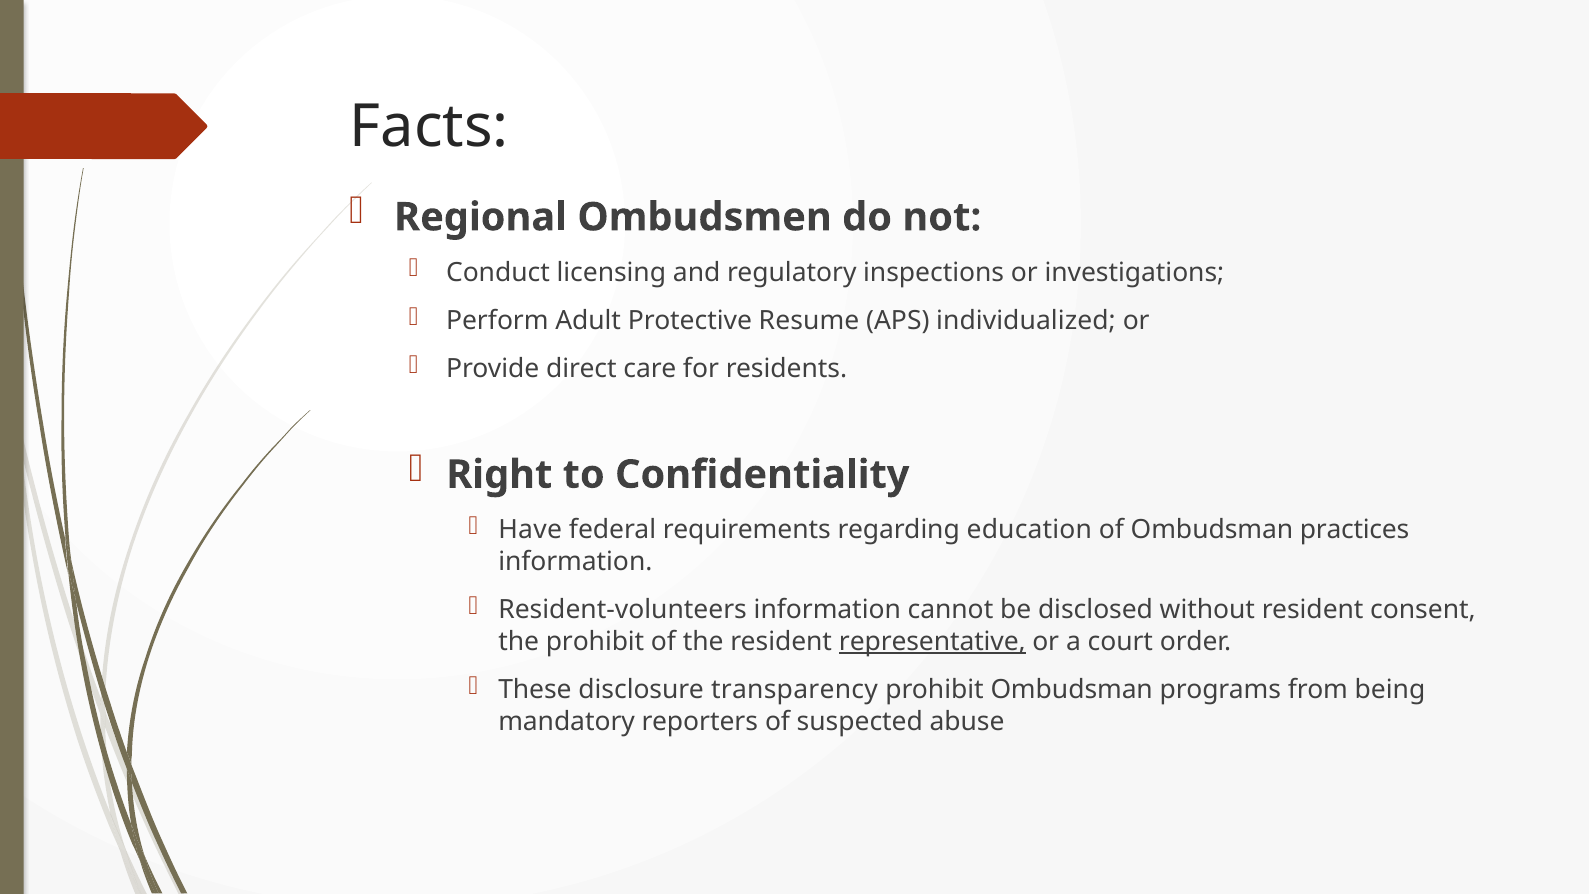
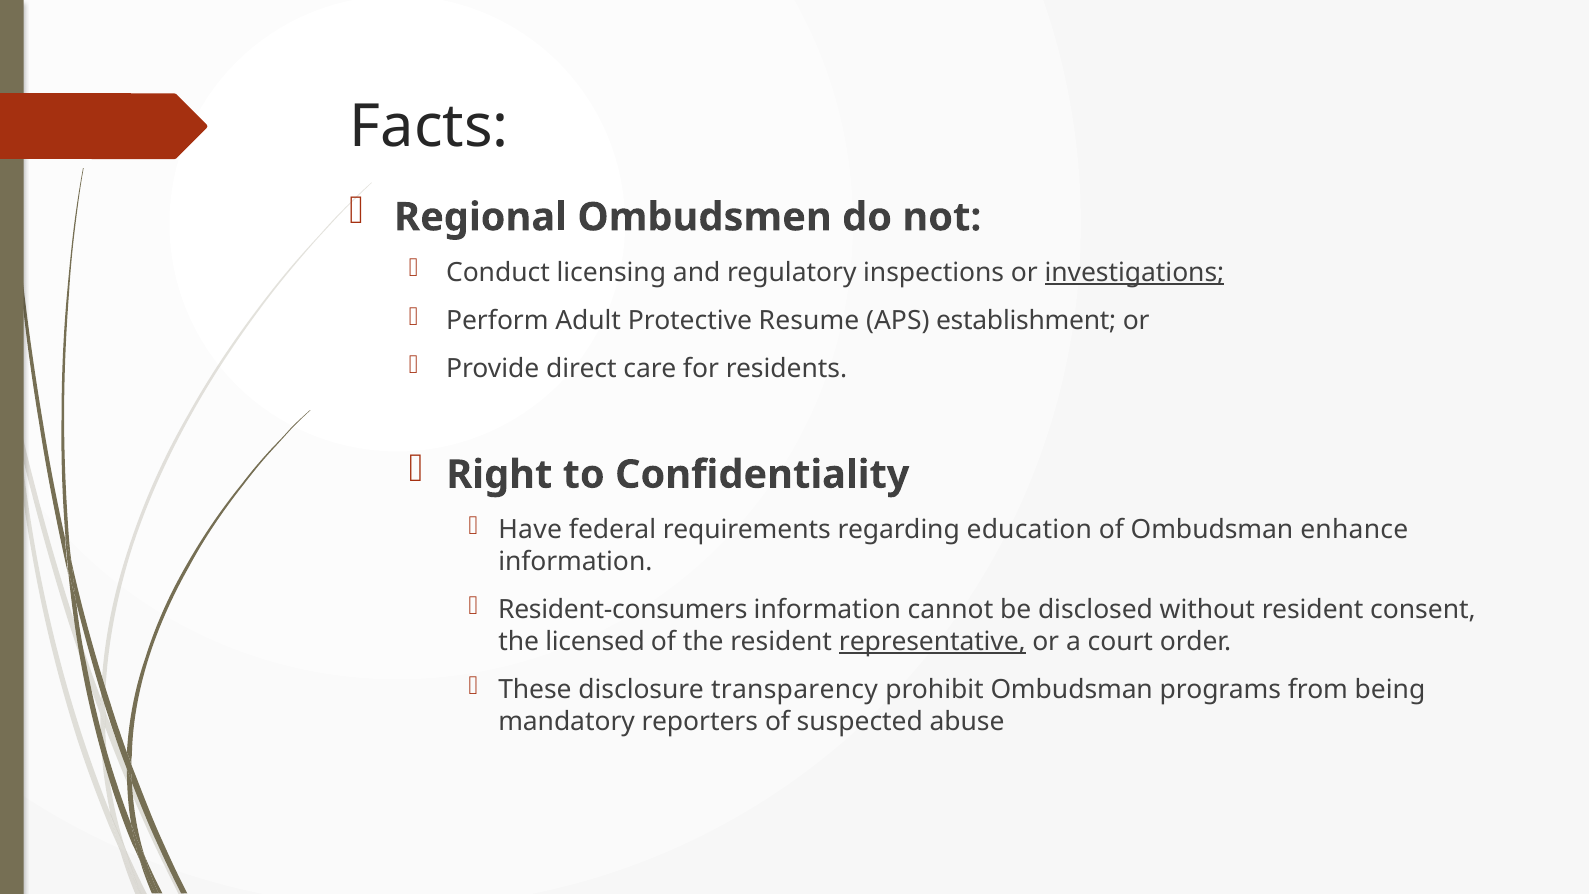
investigations underline: none -> present (1134, 272)
individualized: individualized -> establishment (1026, 321)
practices: practices -> enhance (1354, 530)
Resident-volunteers: Resident-volunteers -> Resident-consumers (623, 610)
the prohibit: prohibit -> licensed (595, 642)
